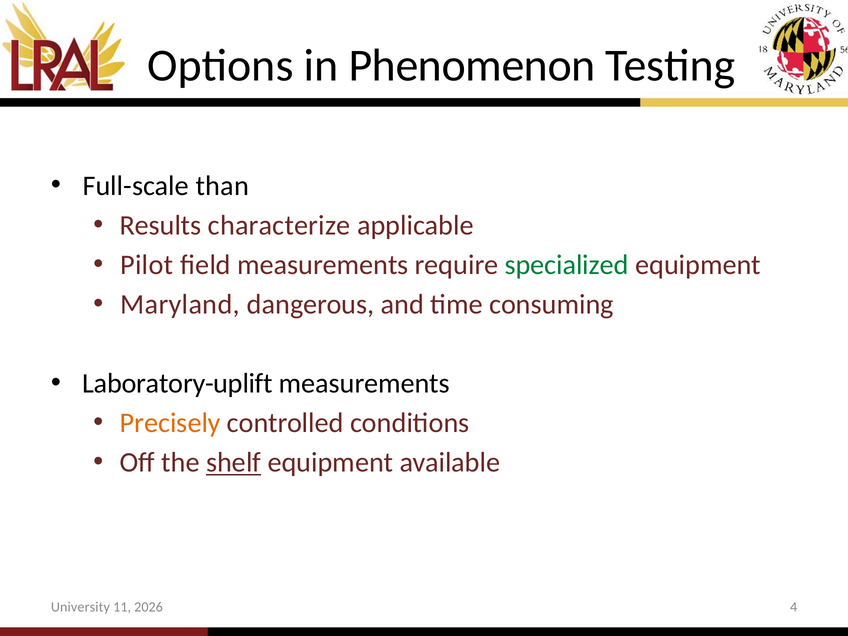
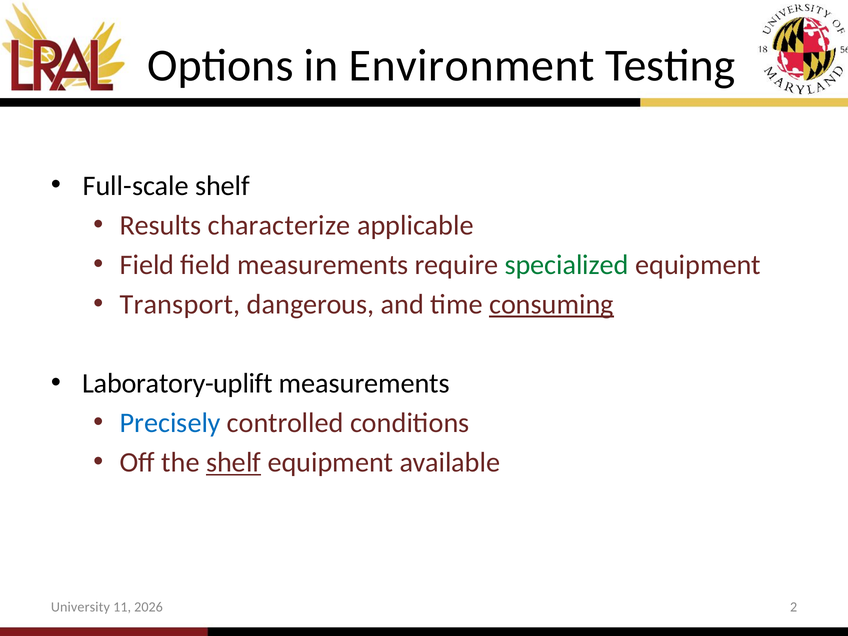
Phenomenon: Phenomenon -> Environment (472, 65)
Full-scale than: than -> shelf (223, 186)
Pilot: Pilot -> Field (147, 265)
Maryland: Maryland -> Transport (180, 304)
consuming underline: none -> present (551, 304)
Precisely colour: orange -> blue (170, 423)
4: 4 -> 2 (794, 607)
